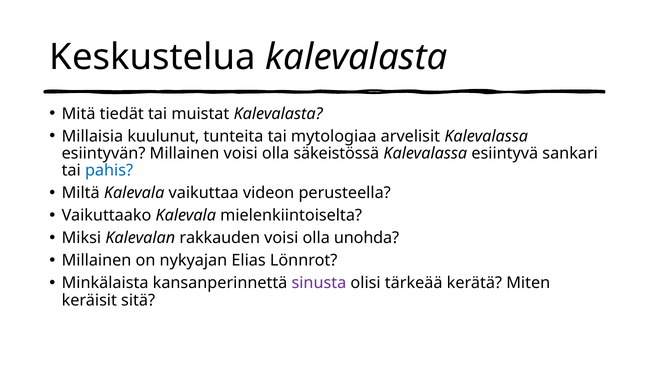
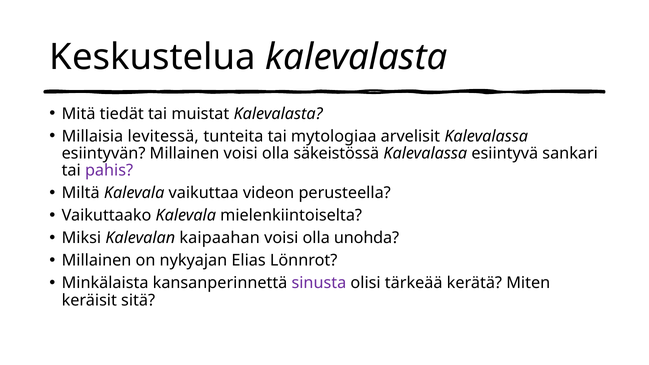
kuulunut: kuulunut -> levitessä (163, 136)
pahis colour: blue -> purple (109, 170)
rakkauden: rakkauden -> kaipaahan (220, 238)
